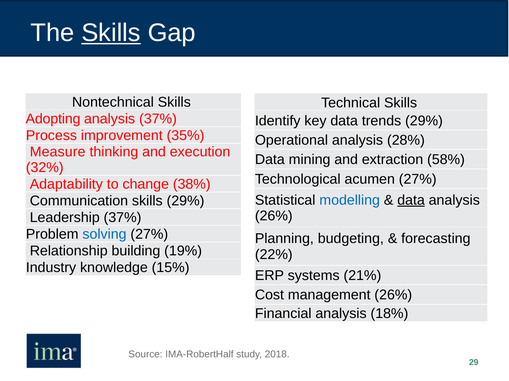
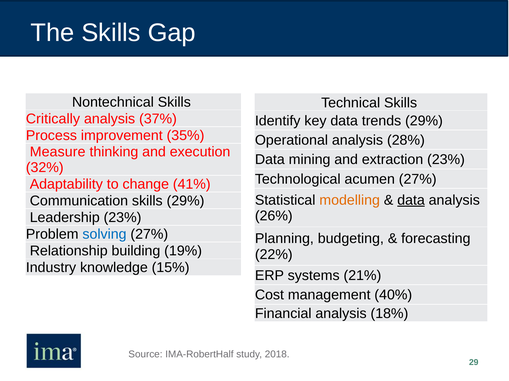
Skills underline: present -> none (111, 33)
Adopting: Adopting -> Critically (53, 119)
extraction 58%: 58% -> 23% (446, 160)
38%: 38% -> 41% (192, 184)
modelling colour: blue -> orange (350, 201)
Leadership 37%: 37% -> 23% (123, 218)
management 26%: 26% -> 40% (393, 296)
